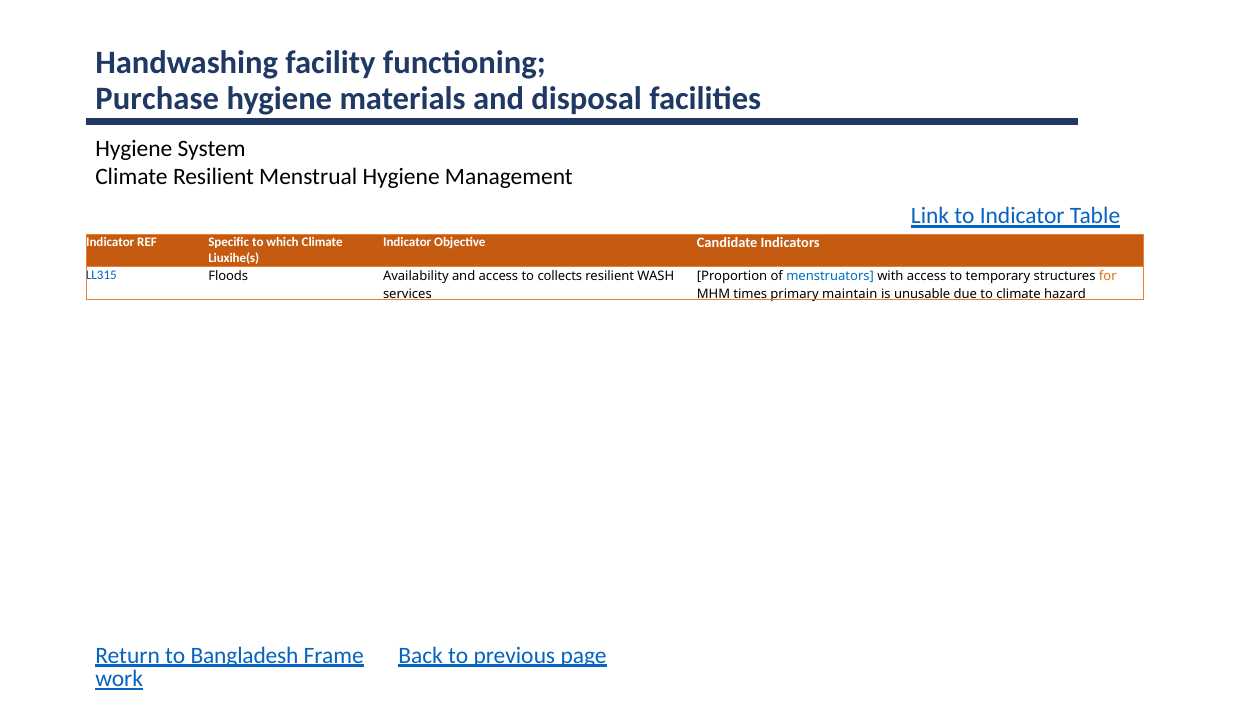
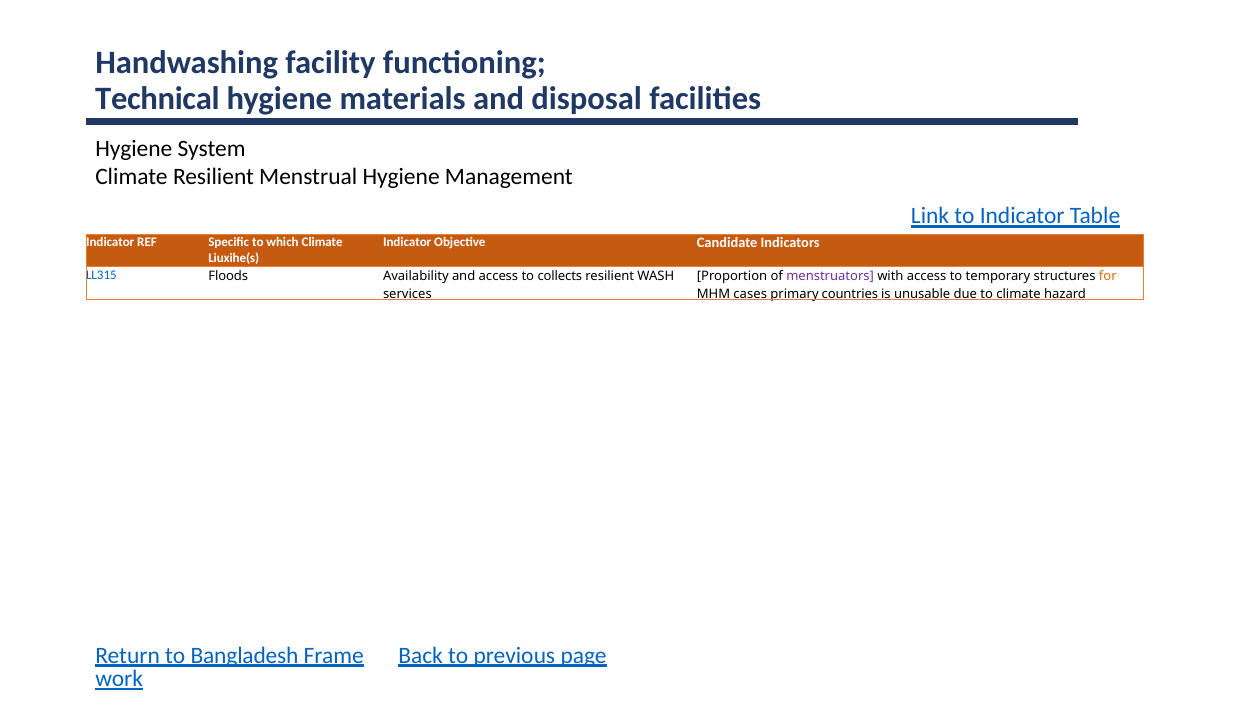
Purchase: Purchase -> Technical (157, 98)
menstruators colour: blue -> purple (830, 276)
times: times -> cases (750, 294)
maintain: maintain -> countries (850, 294)
